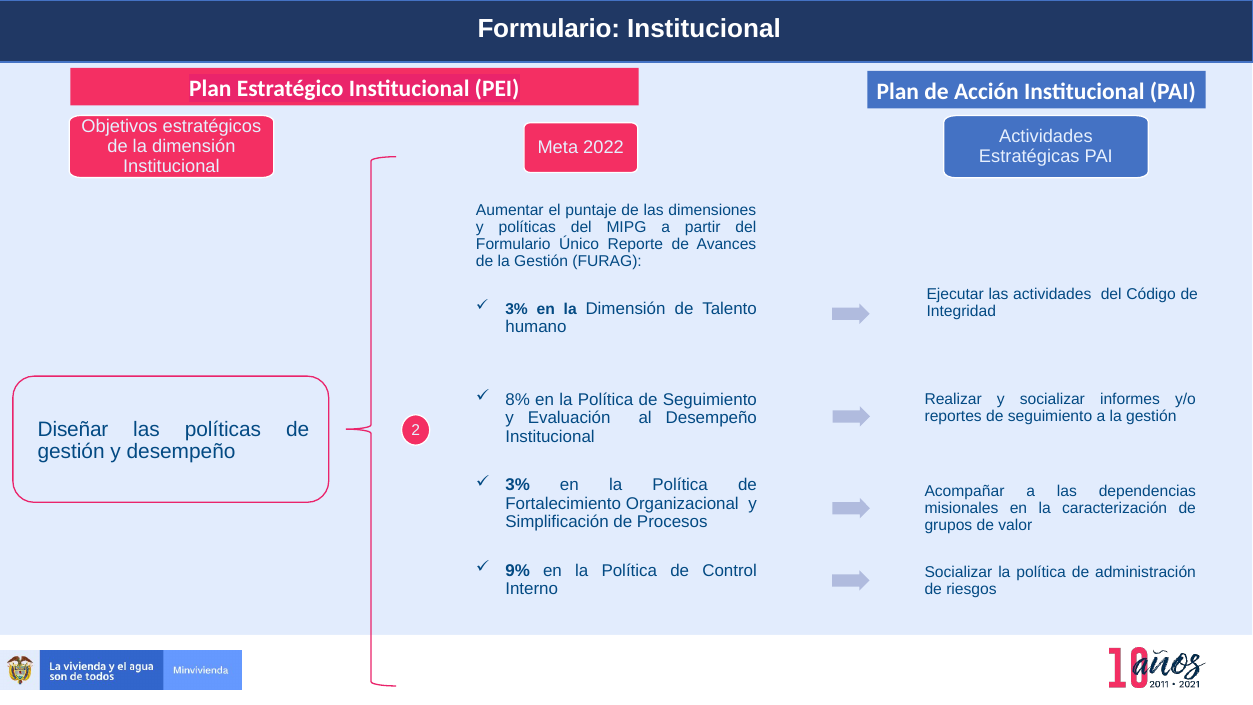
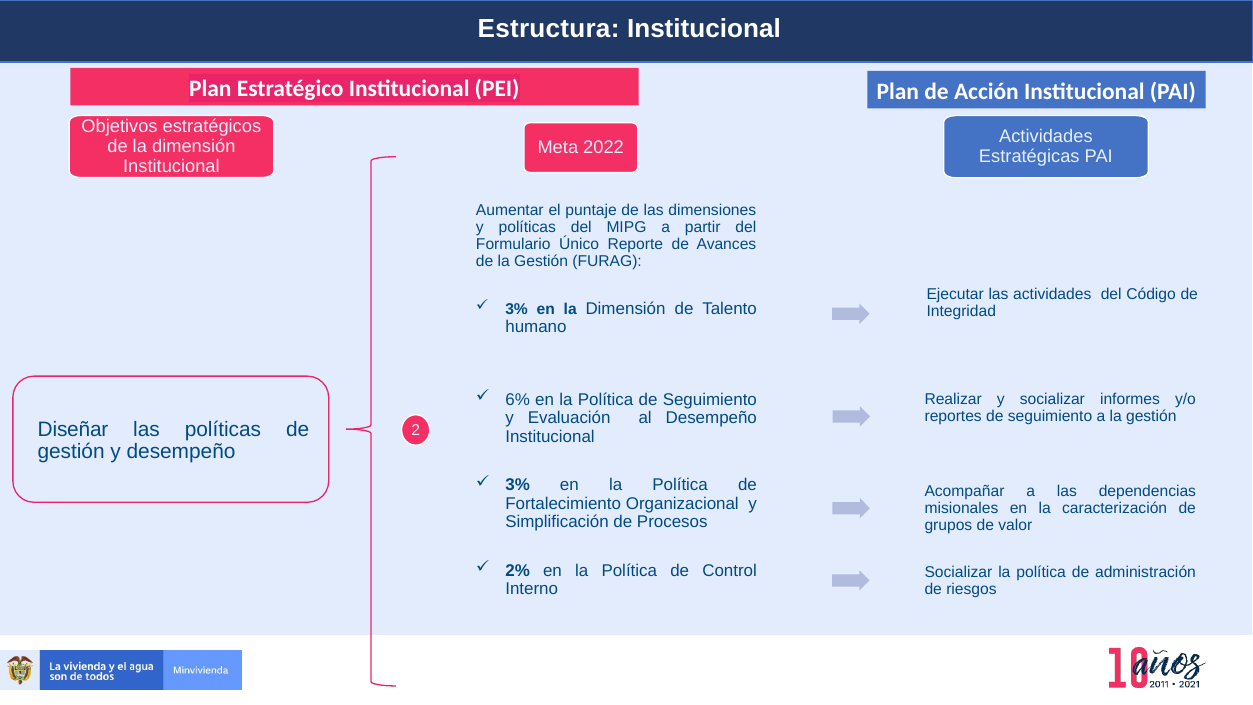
Formulario: Formulario -> Estructura (549, 29)
8%: 8% -> 6% (518, 400)
9%: 9% -> 2% (518, 570)
